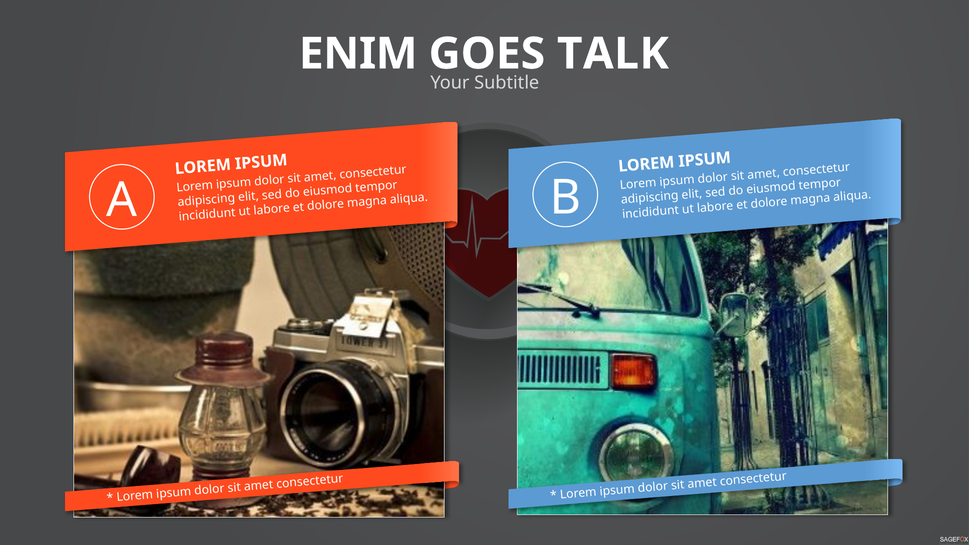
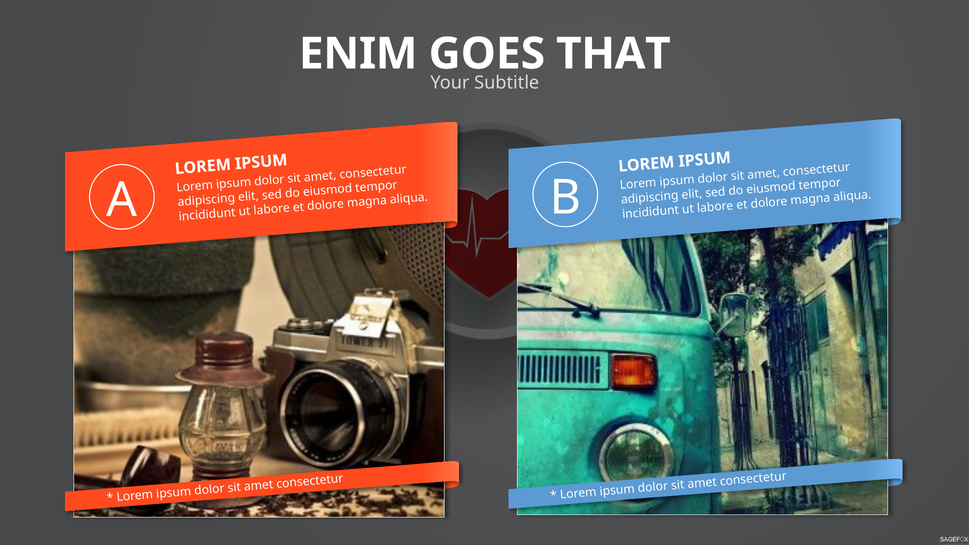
TALK: TALK -> THAT (613, 54)
